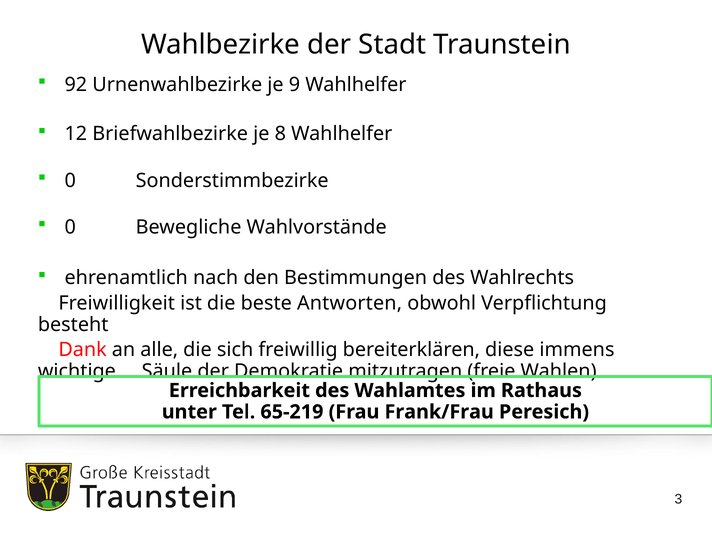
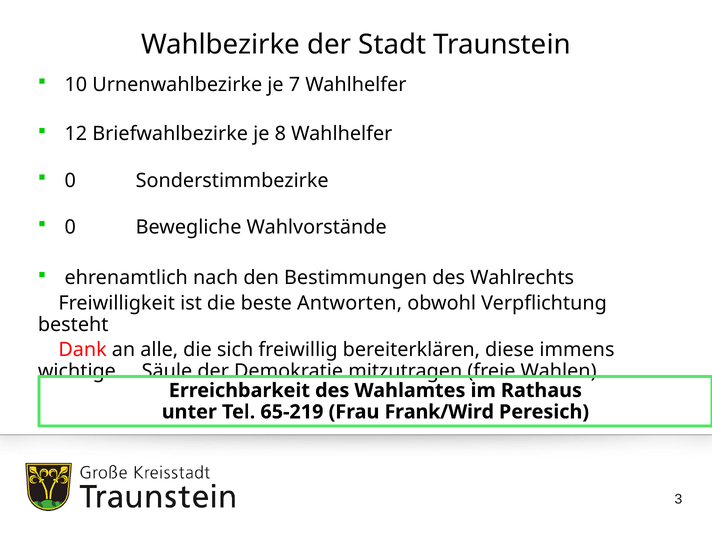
92: 92 -> 10 (76, 85)
9: 9 -> 7 (294, 85)
Frank/Frau: Frank/Frau -> Frank/Wird (439, 412)
